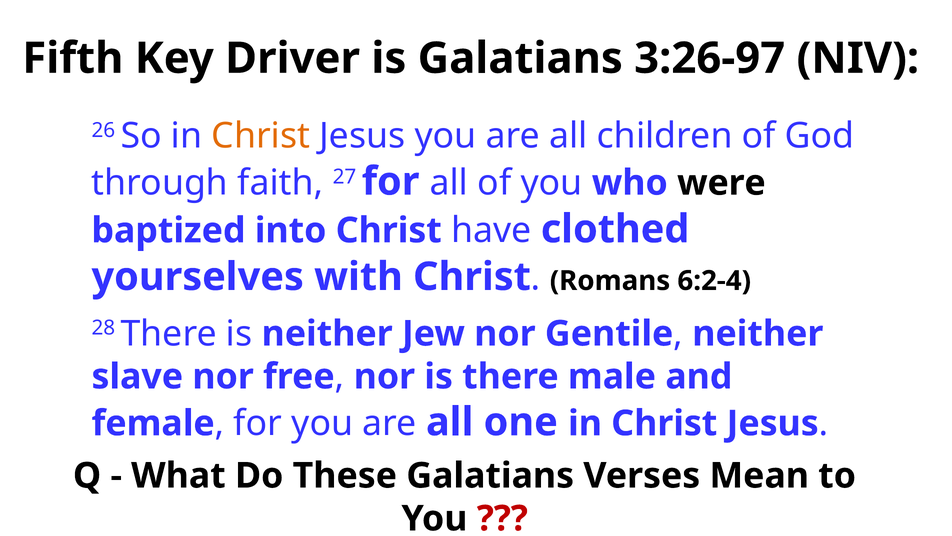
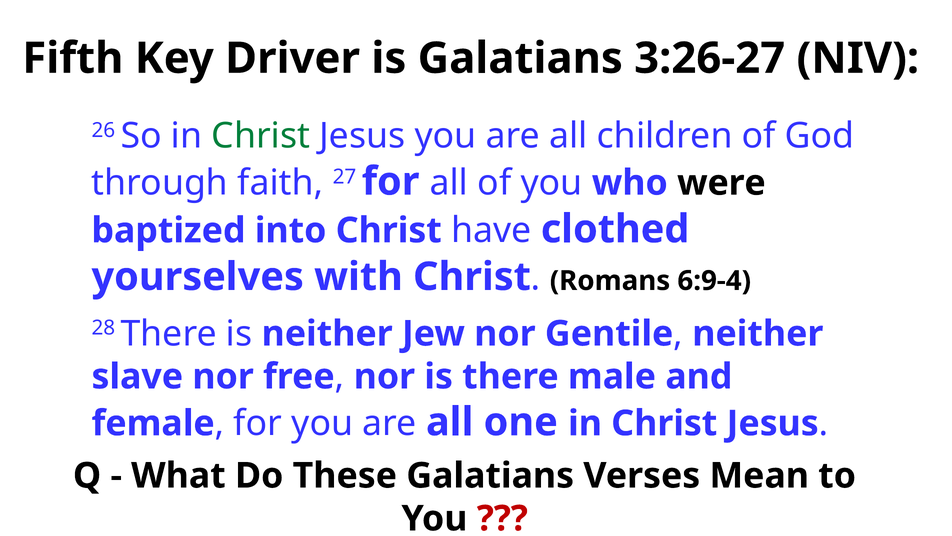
3:26-97: 3:26-97 -> 3:26-27 (710, 58)
Christ colour: orange -> green (261, 136)
6:2-4: 6:2-4 -> 6:9-4 (714, 281)
